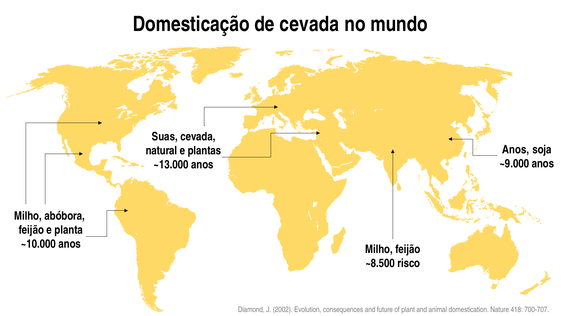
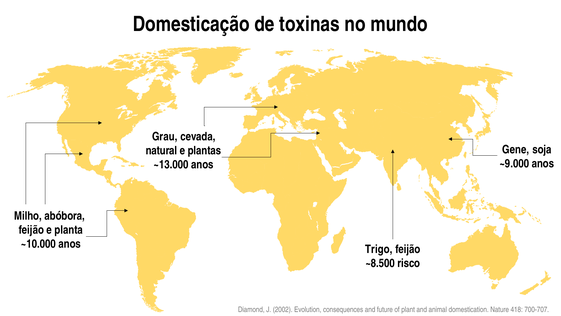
de cevada: cevada -> toxinas (310, 24)
Suas: Suas -> Grau (165, 136)
Anos: Anos -> Gene (516, 149)
Milho: Milho -> Trigo (379, 249)
